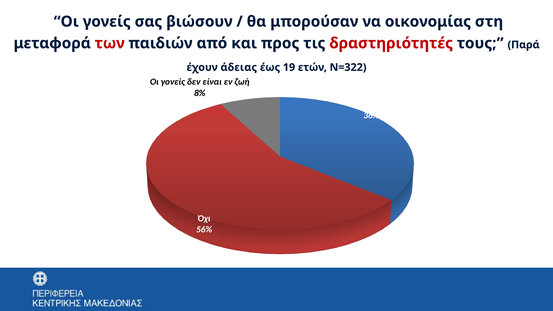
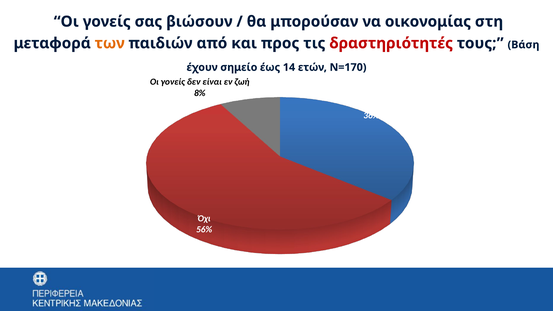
των colour: red -> orange (110, 43)
Παρά: Παρά -> Βάση (523, 45)
άδειας: άδειας -> σημείο (239, 67)
19: 19 -> 14 (289, 67)
Ν=322: Ν=322 -> Ν=170 (348, 67)
